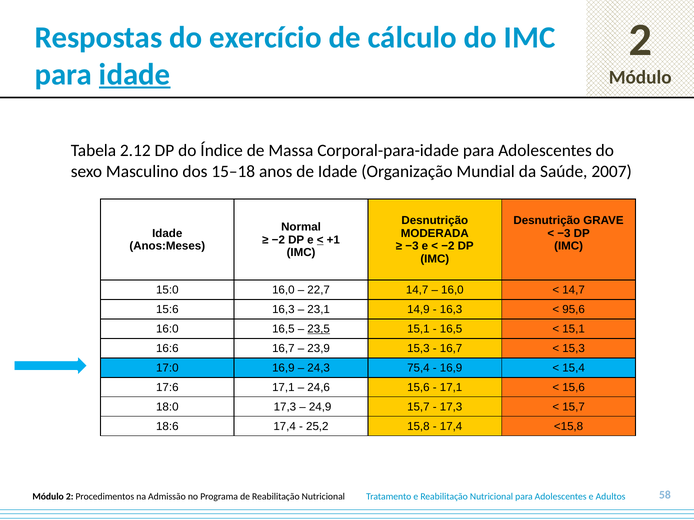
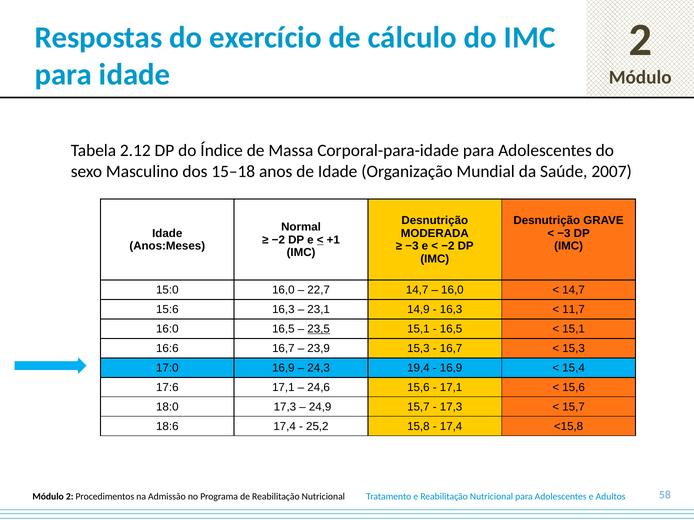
idade underline: present -> none (135, 74)
95,6: 95,6 -> 11,7 (574, 310)
75,4: 75,4 -> 19,4 (418, 368)
